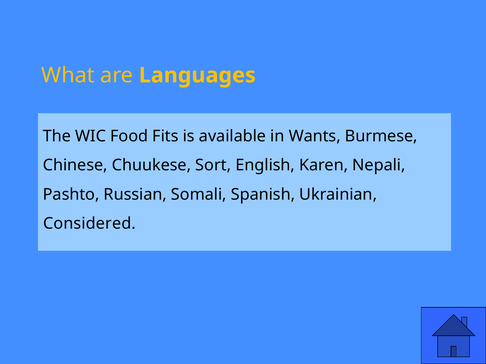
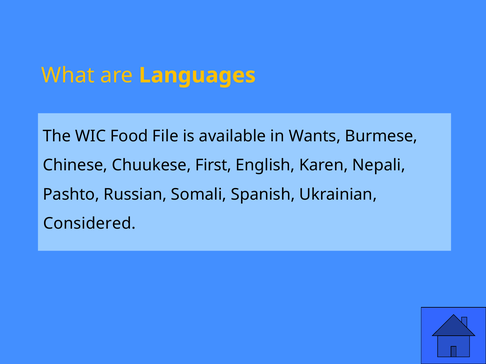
Fits: Fits -> File (165, 136)
Sort: Sort -> First (213, 166)
